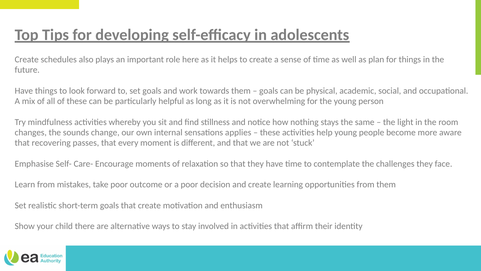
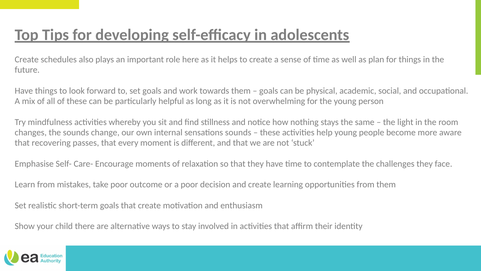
sensations applies: applies -> sounds (238, 132)
